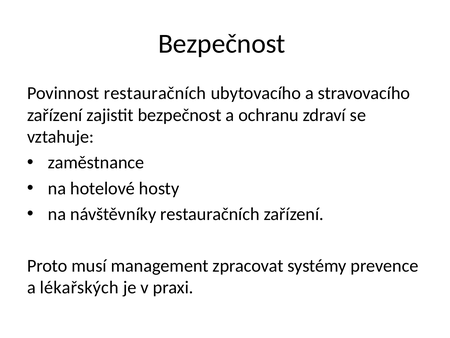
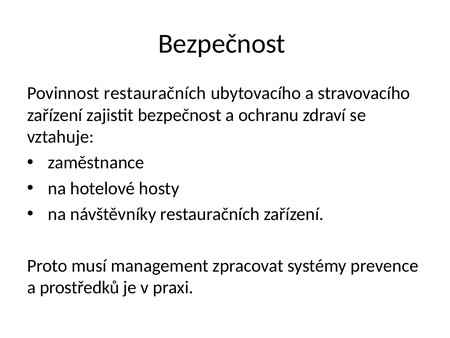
lékařských: lékařských -> prostředků (80, 287)
